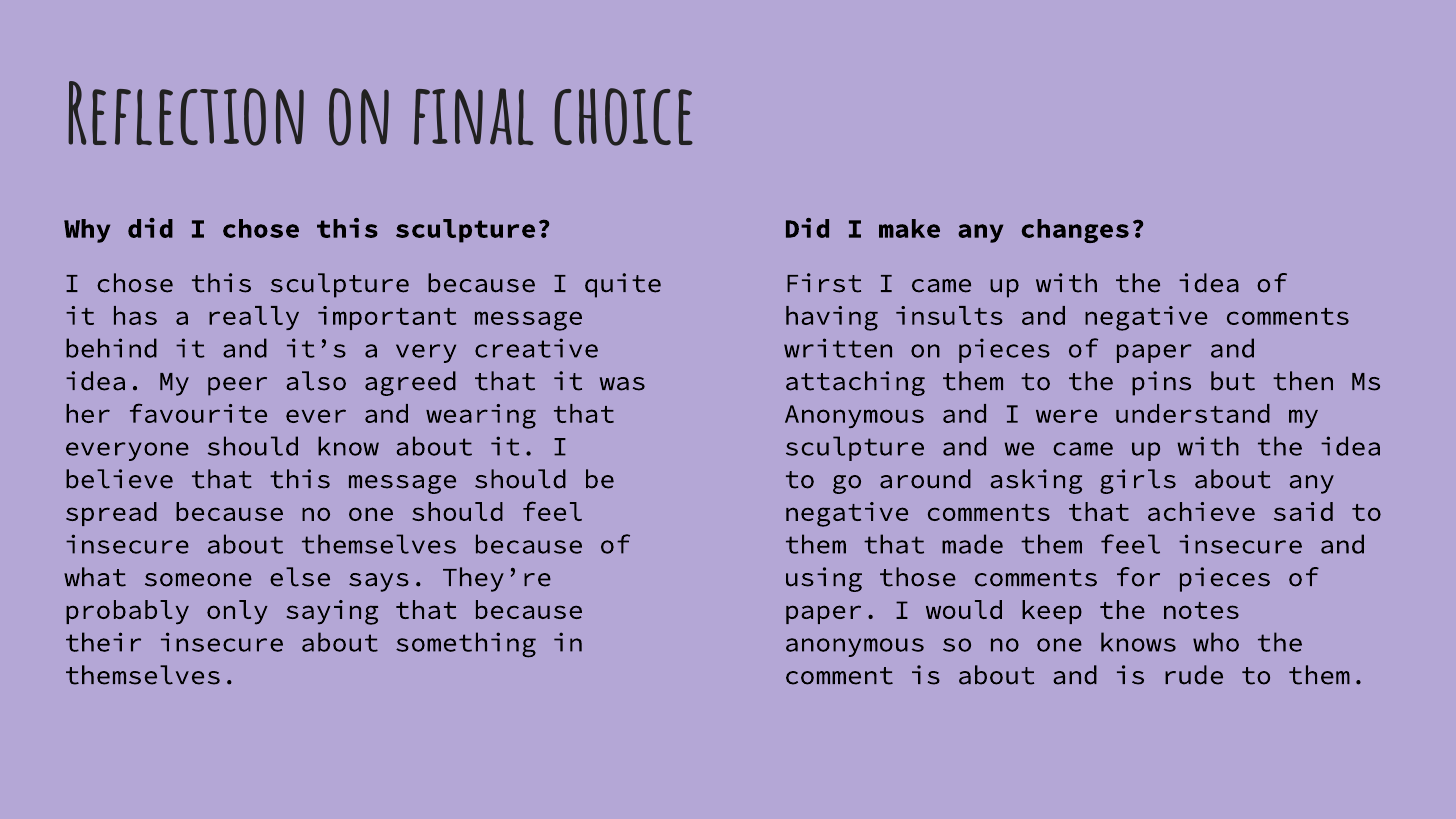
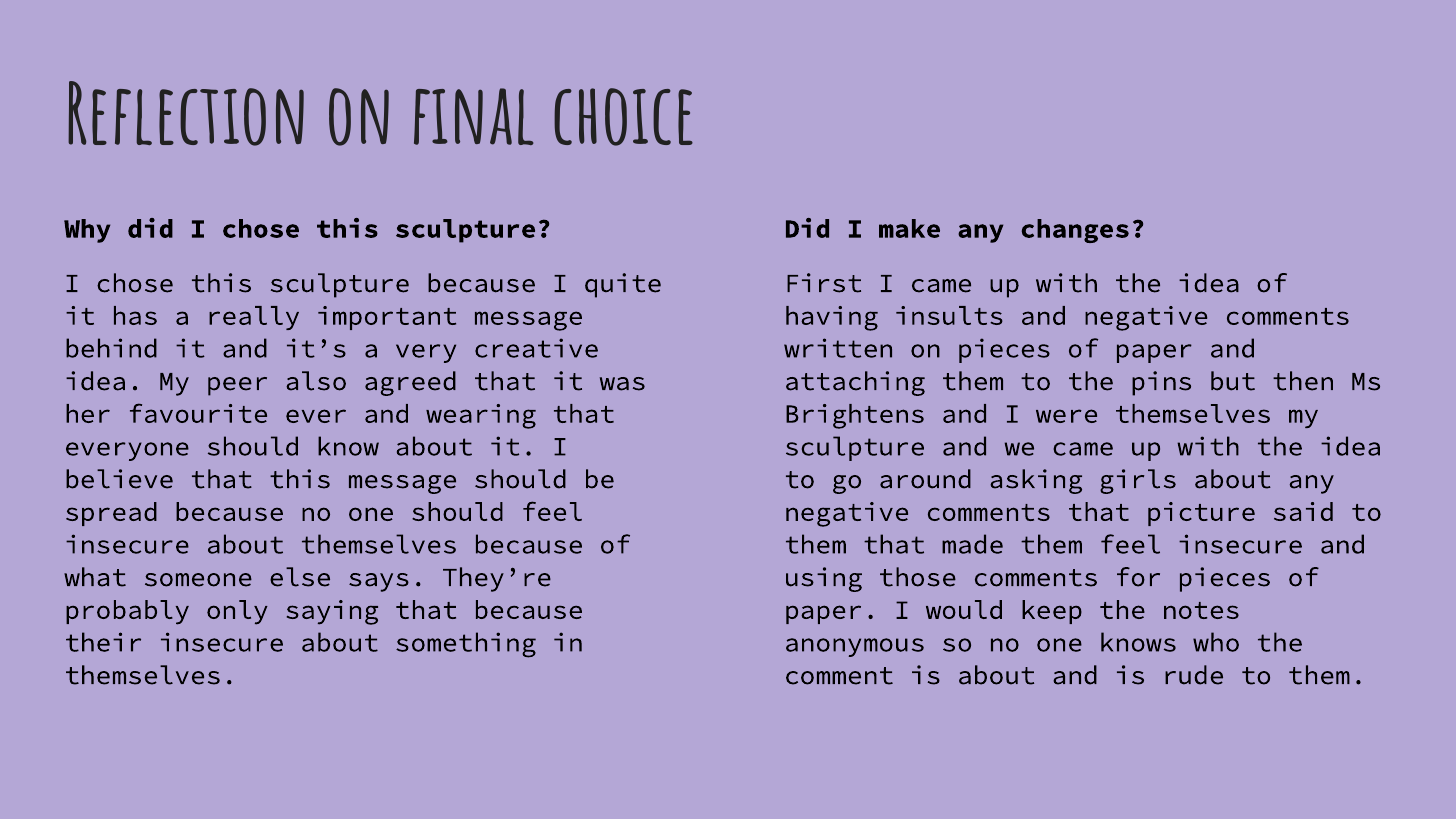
Anonymous: Anonymous -> Brightens (855, 414)
were understand: understand -> themselves (1193, 414)
achieve: achieve -> picture (1201, 512)
